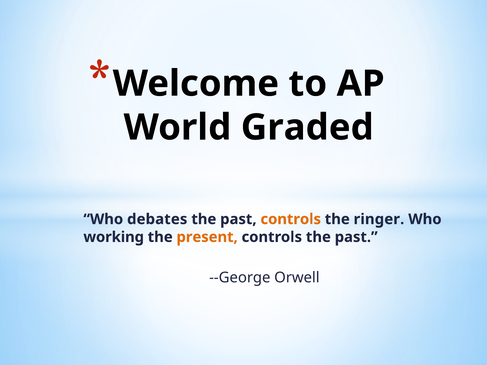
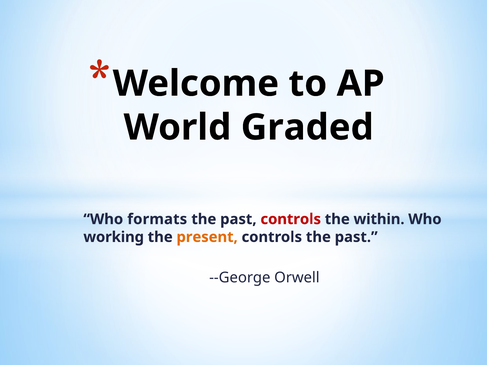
debates: debates -> formats (157, 219)
controls colour: orange -> red (291, 219)
ringer: ringer -> within (379, 219)
